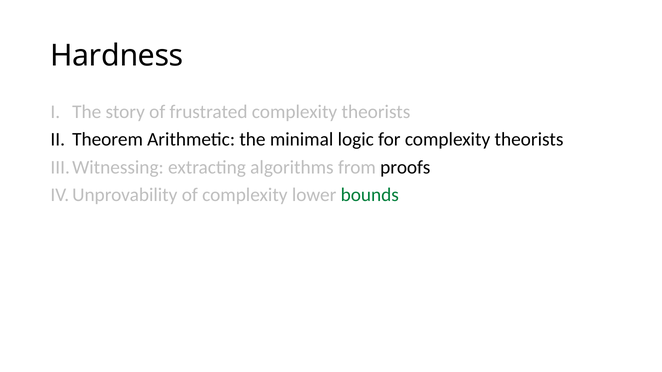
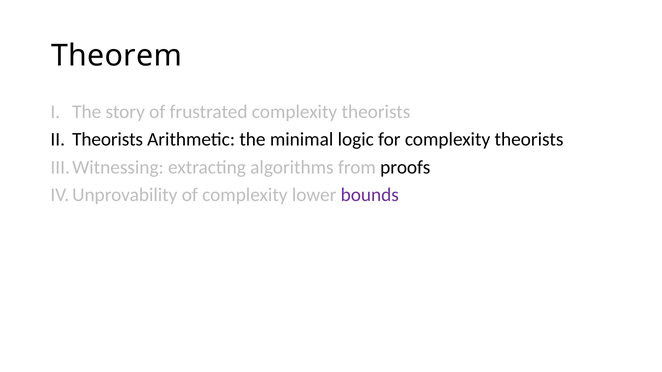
Hardness: Hardness -> Theorem (116, 56)
Theorem: Theorem -> Theorists (108, 140)
bounds colour: green -> purple (370, 195)
